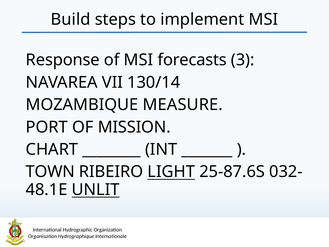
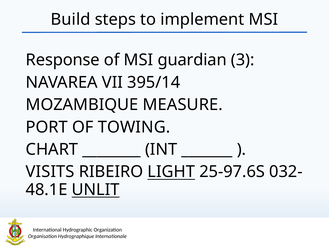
forecasts: forecasts -> guardian (192, 60)
130/14: 130/14 -> 395/14 (154, 82)
MISSION: MISSION -> TOWING (134, 127)
TOWN: TOWN -> VISITS (50, 172)
25-87.6S: 25-87.6S -> 25-97.6S (232, 172)
